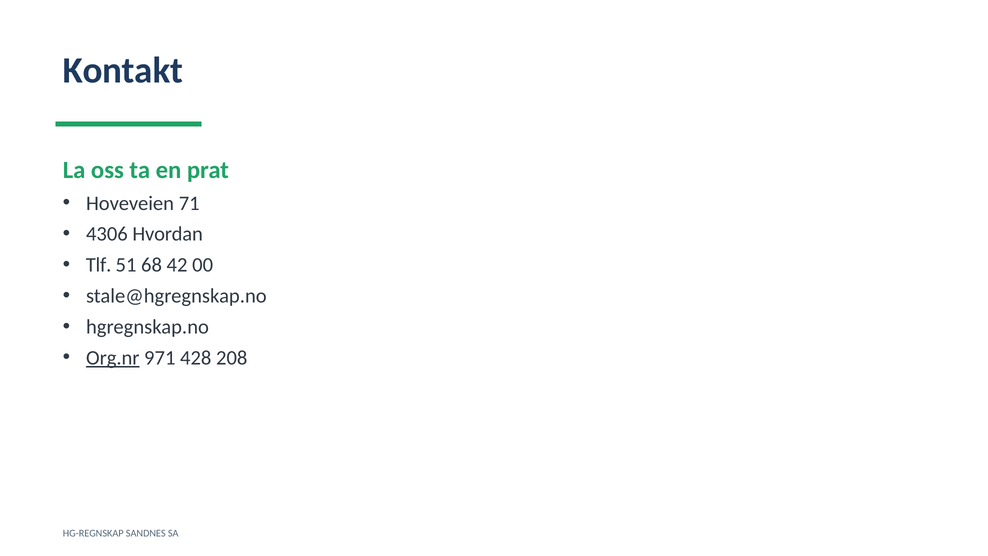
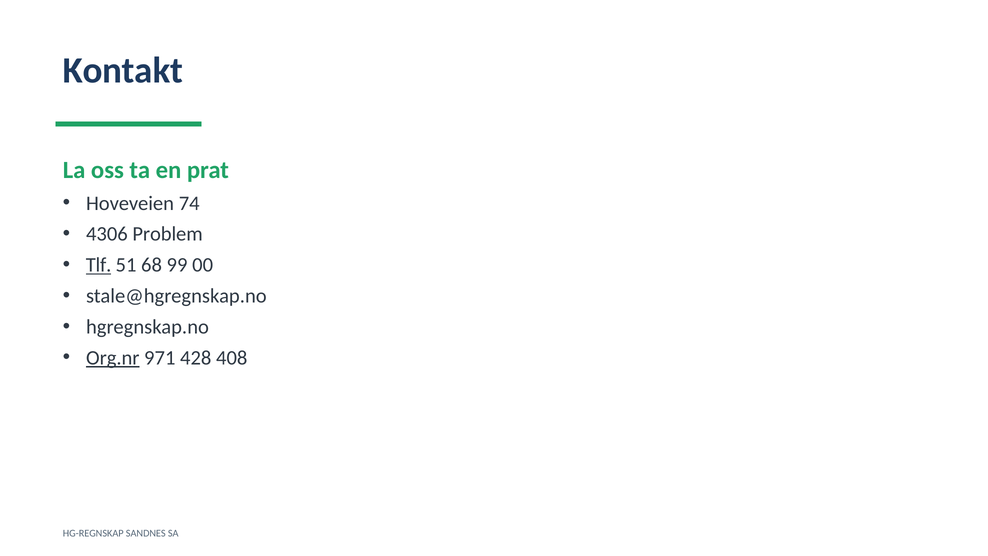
71: 71 -> 74 (189, 203)
Hvordan: Hvordan -> Problem (168, 234)
Tlf underline: none -> present (99, 265)
42: 42 -> 99 (177, 265)
208: 208 -> 408 (232, 358)
